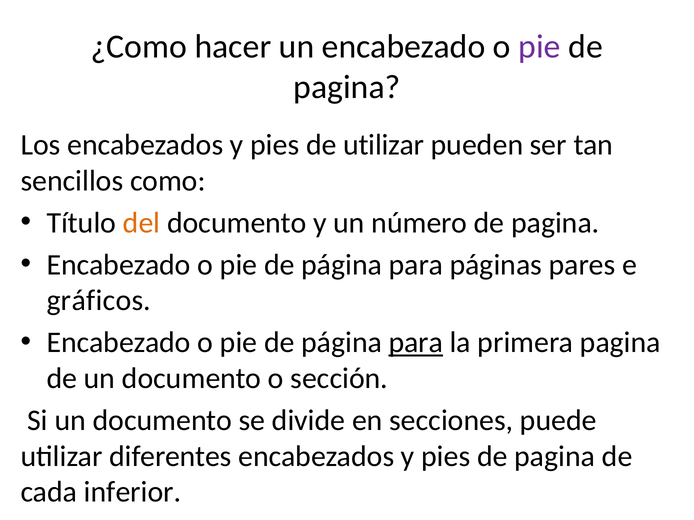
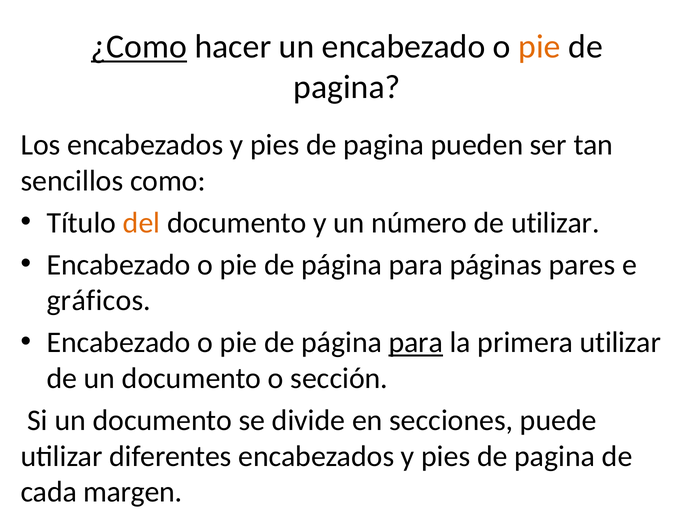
¿Como underline: none -> present (139, 47)
pie colour: purple -> orange (540, 47)
utilizar: utilizar -> pagina (384, 145)
número de pagina: pagina -> utilizar (555, 223)
primera pagina: pagina -> utilizar (620, 343)
inferior: inferior -> margen (133, 493)
